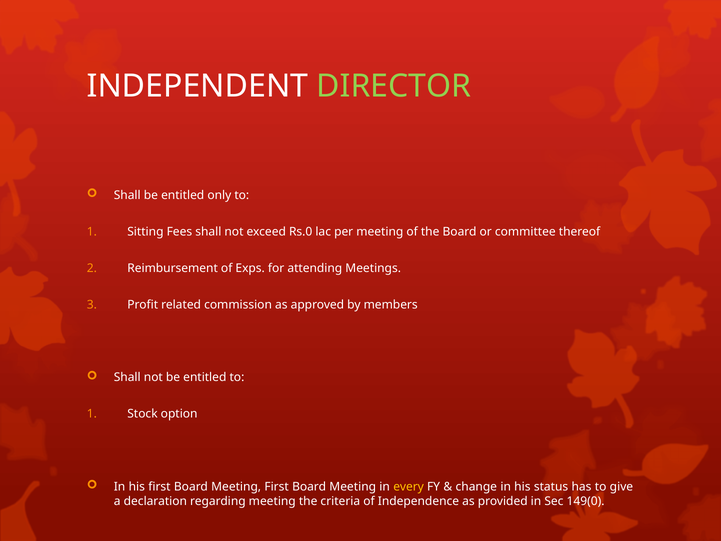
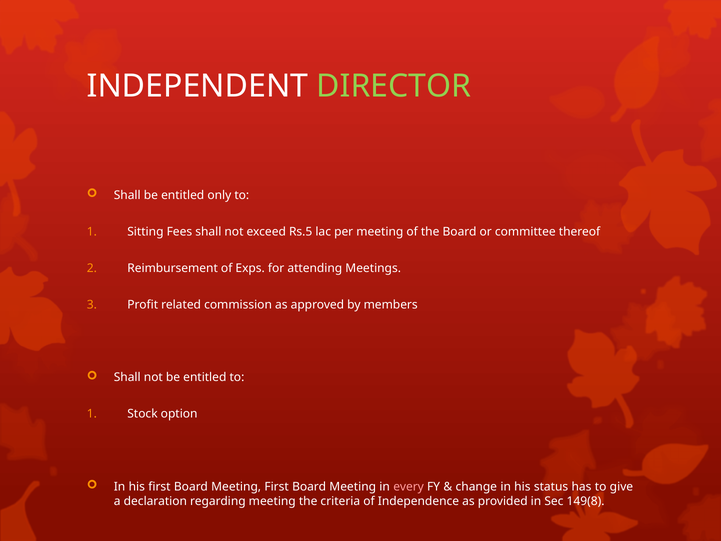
Rs.0: Rs.0 -> Rs.5 (301, 232)
every colour: yellow -> pink (409, 487)
149(0: 149(0 -> 149(8 (586, 501)
